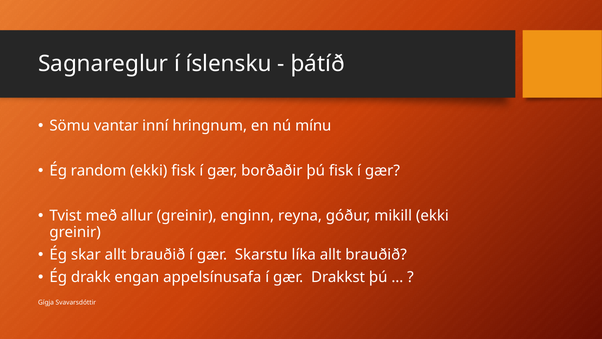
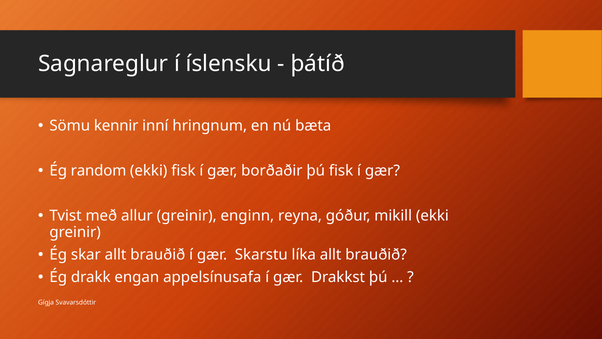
vantar: vantar -> kennir (116, 126)
mínu: mínu -> bæta (313, 126)
